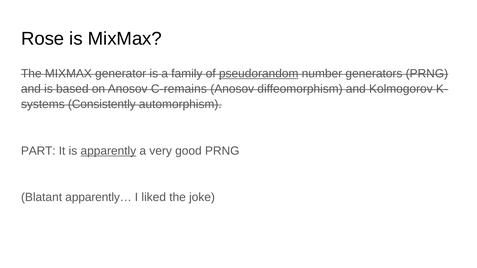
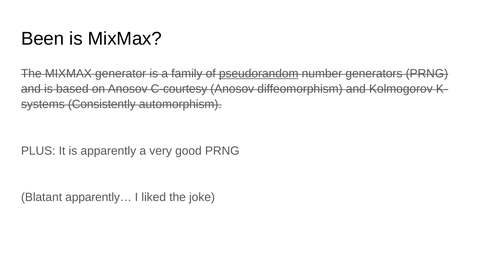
Rose: Rose -> Been (43, 39)
C-remains: C-remains -> C-courtesy (179, 89)
PART: PART -> PLUS (38, 151)
apparently underline: present -> none (108, 151)
